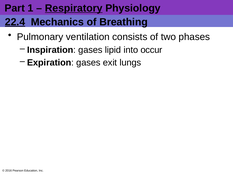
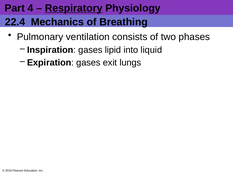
1: 1 -> 4 (31, 8)
22.4 underline: present -> none (15, 22)
occur: occur -> liquid (151, 50)
